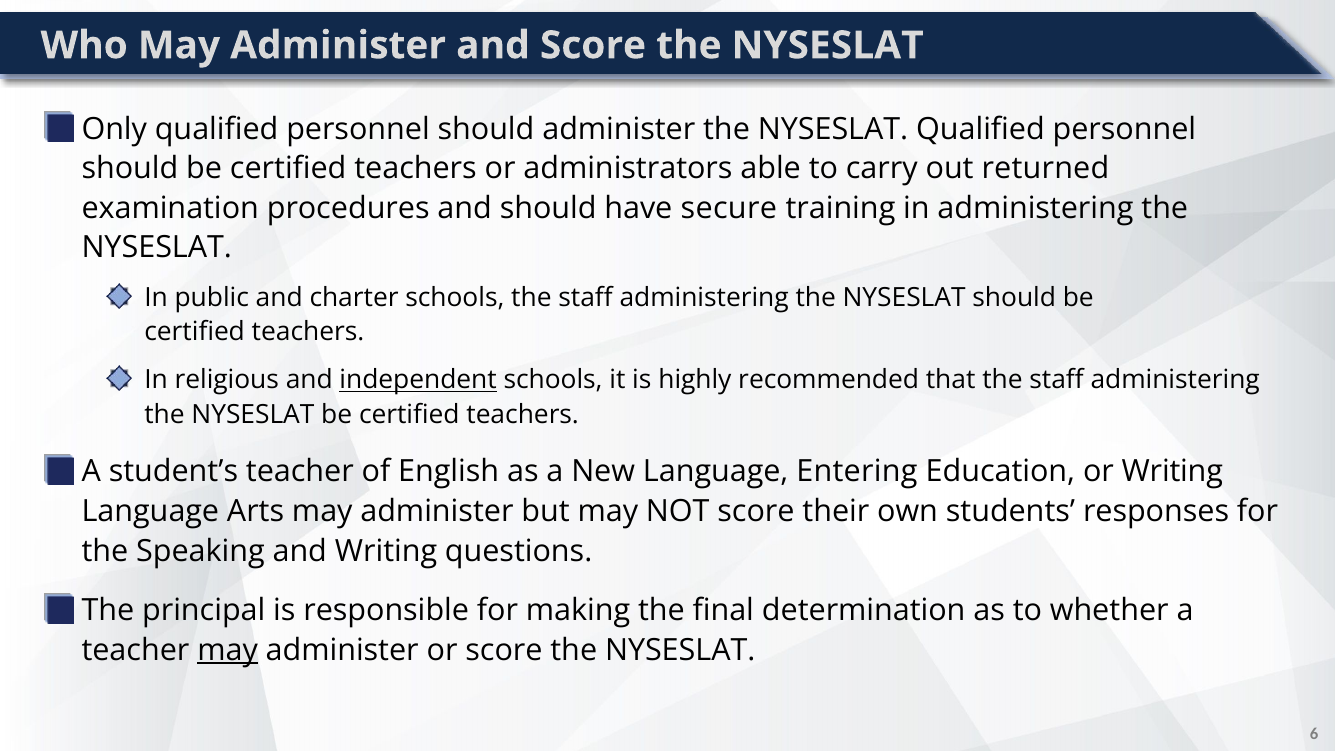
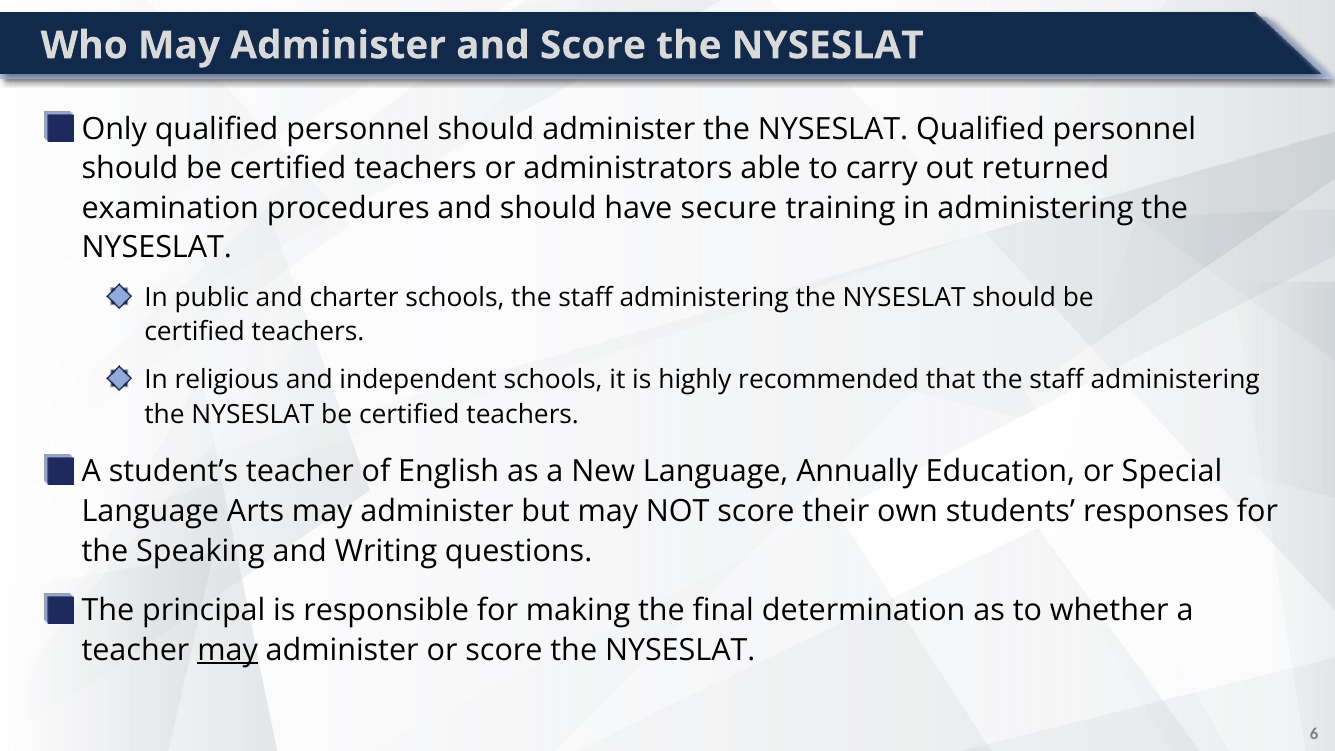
independent underline: present -> none (418, 380)
Entering: Entering -> Annually (857, 472)
or Writing: Writing -> Special (1172, 472)
